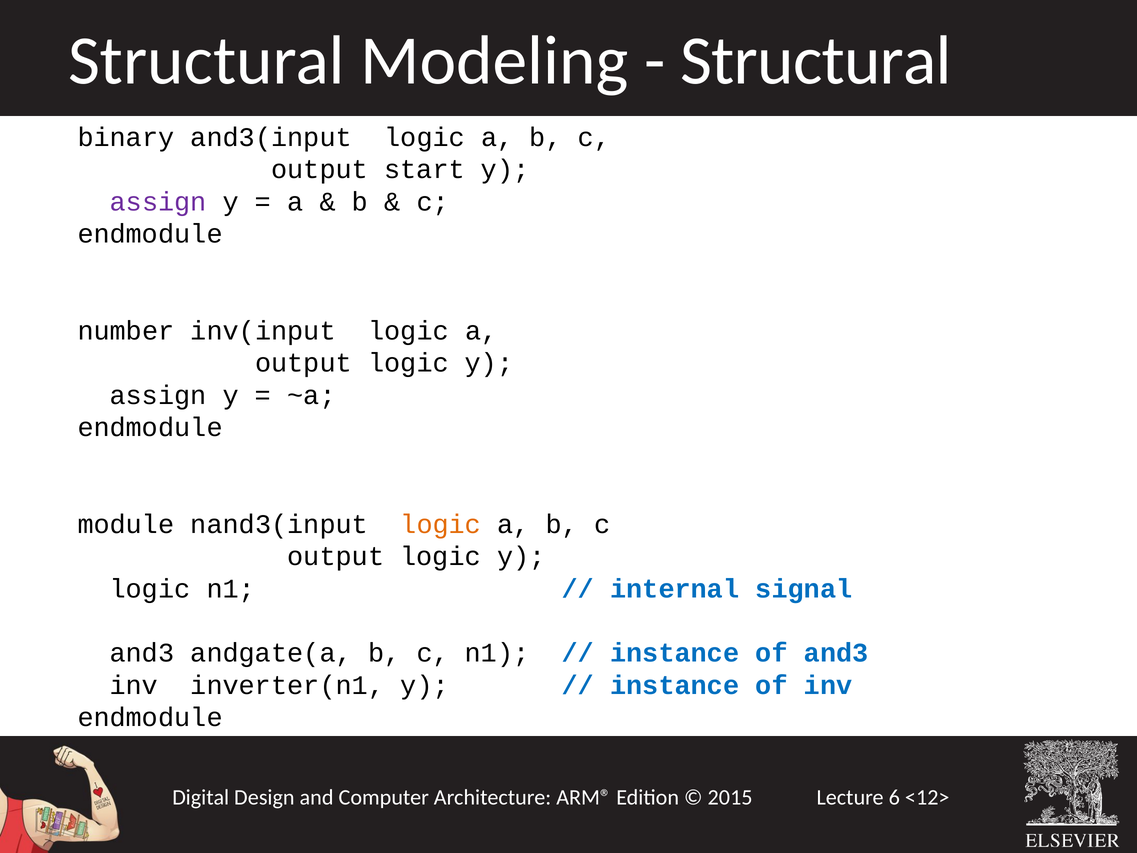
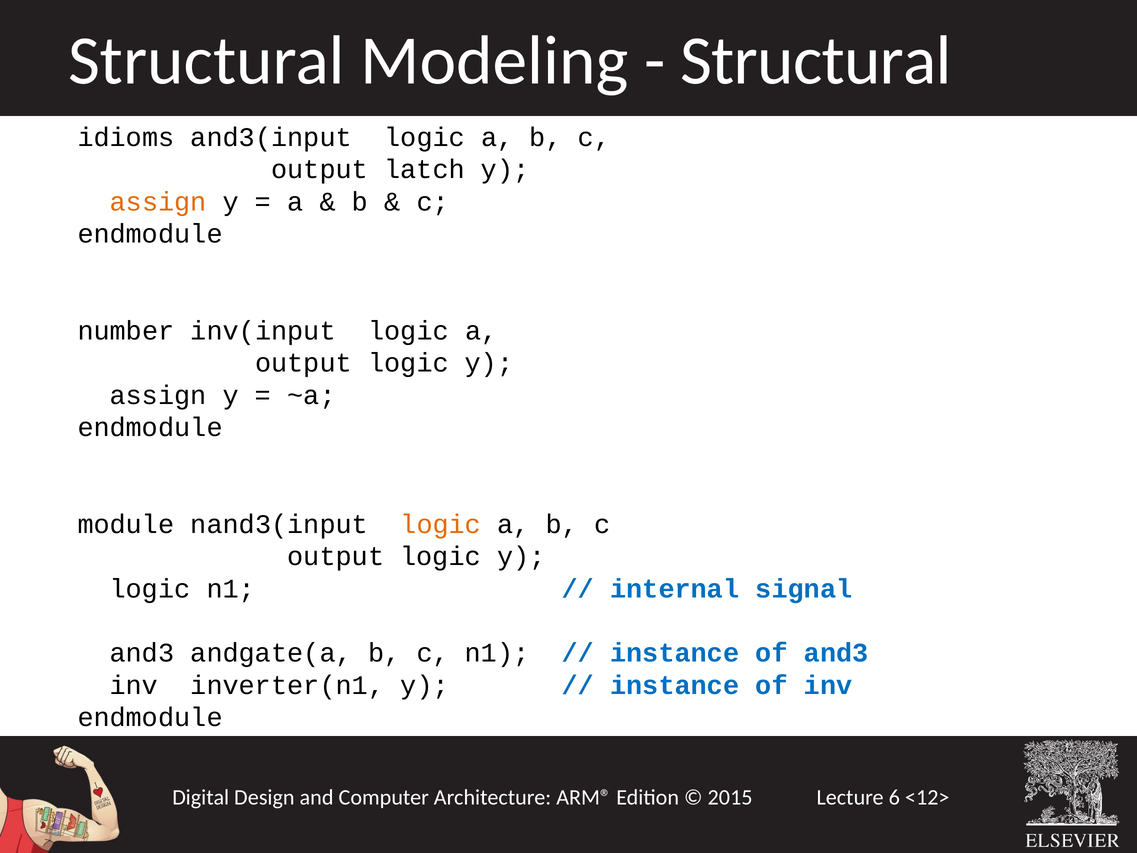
binary: binary -> idioms (126, 137)
start: start -> latch (424, 169)
assign colour: purple -> orange (158, 202)
